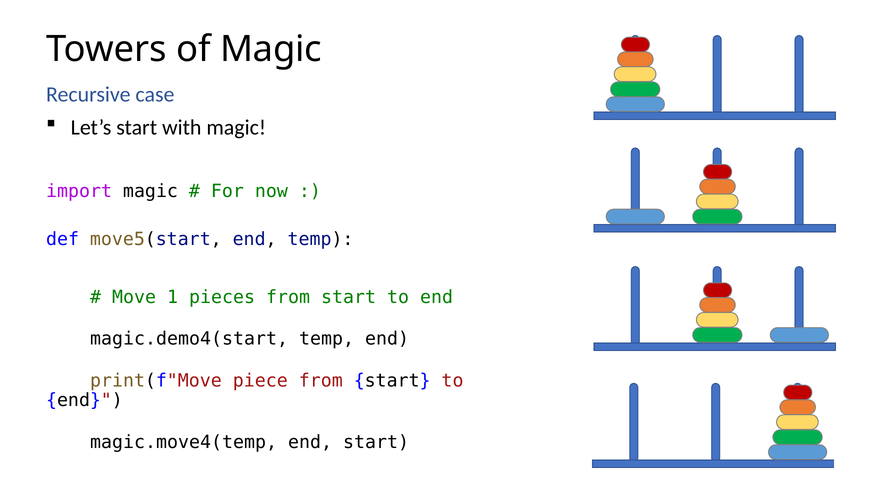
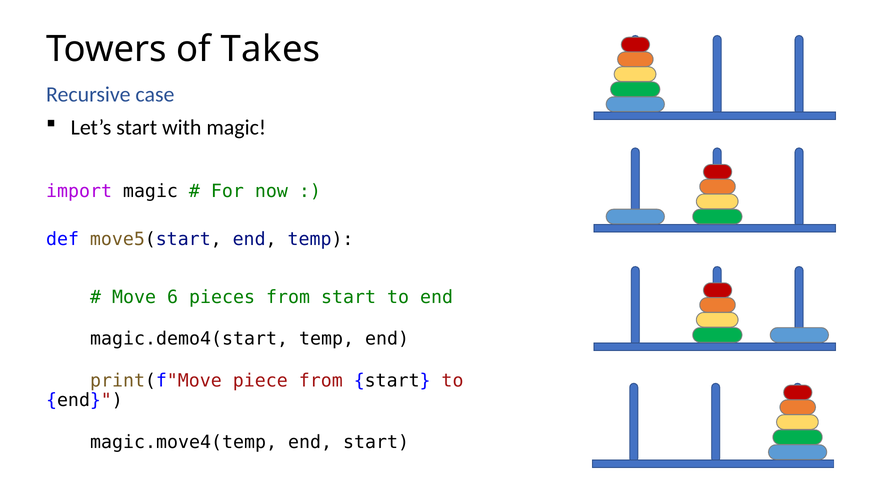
of Magic: Magic -> Takes (271, 49)
1: 1 -> 6 (172, 297)
